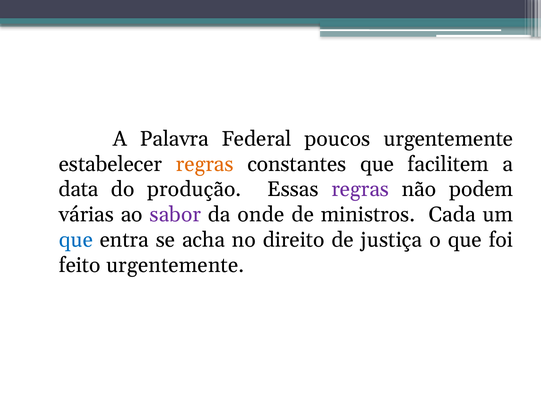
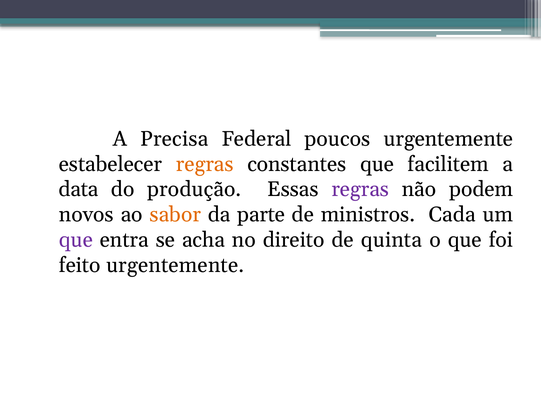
Palavra: Palavra -> Precisa (174, 139)
várias: várias -> novos (86, 214)
sabor colour: purple -> orange (175, 214)
onde: onde -> parte (261, 214)
que colour: blue -> purple (76, 240)
justiça: justiça -> quinta (391, 240)
